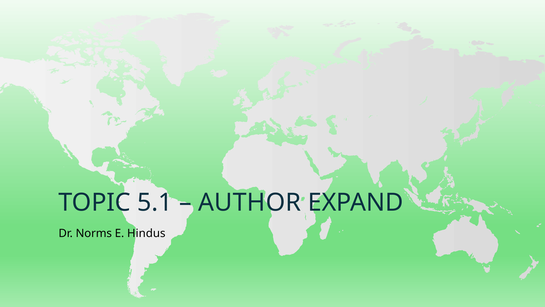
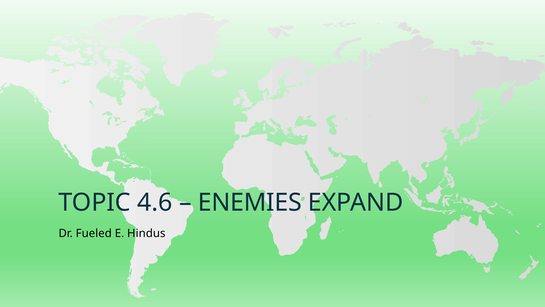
5.1: 5.1 -> 4.6 (155, 202)
AUTHOR: AUTHOR -> ENEMIES (250, 202)
Norms: Norms -> Fueled (94, 233)
